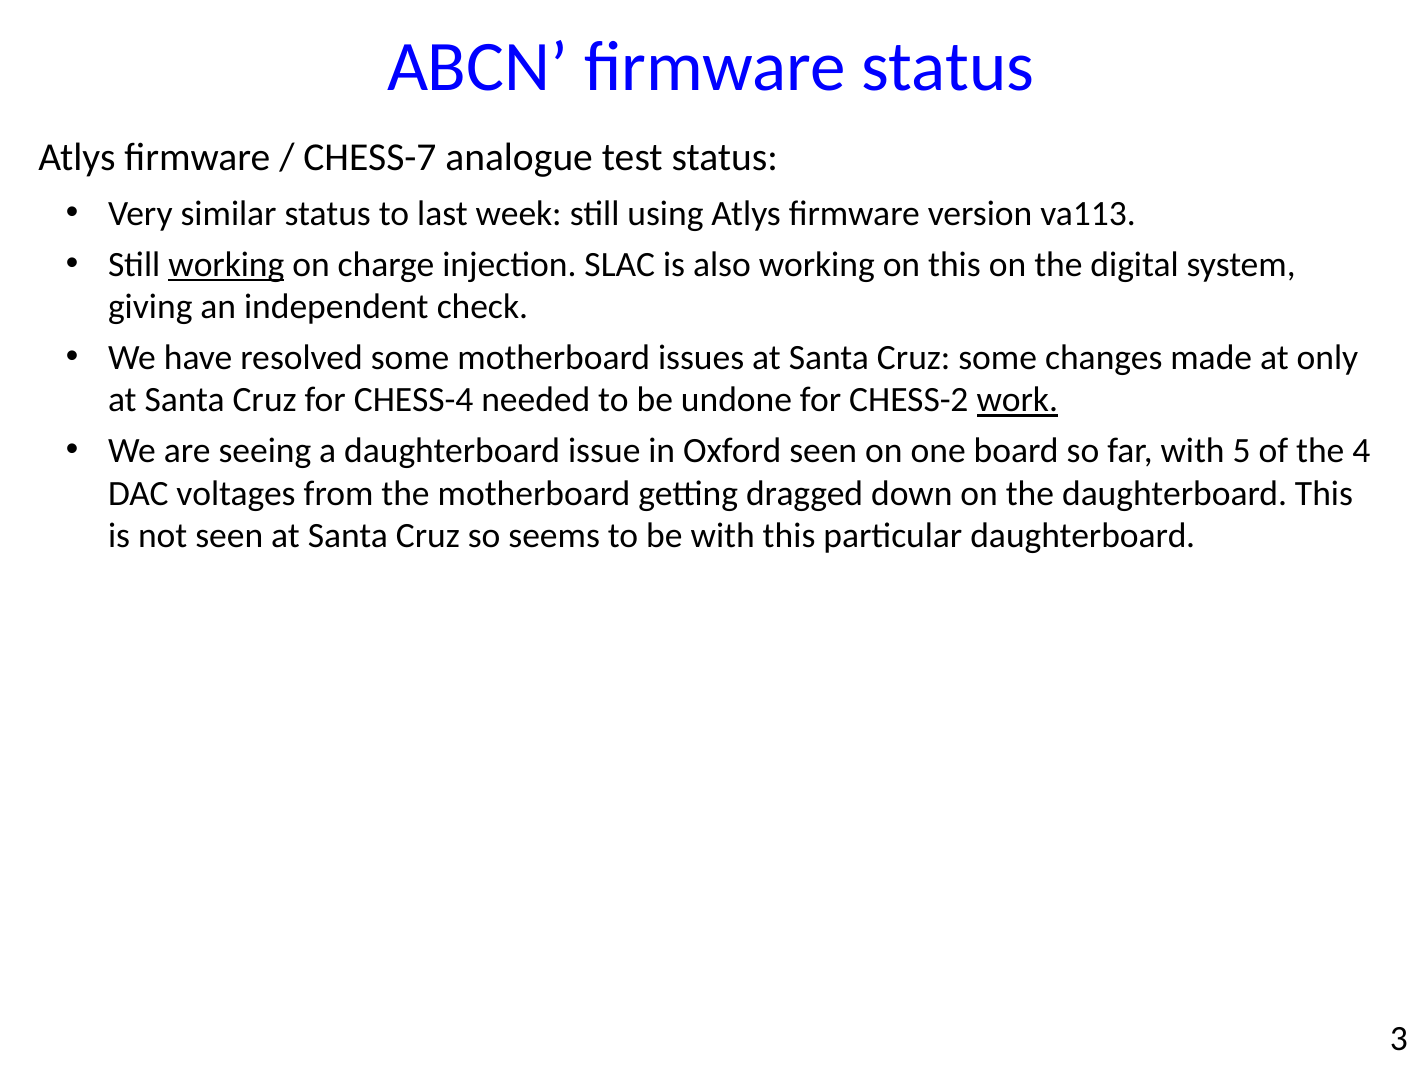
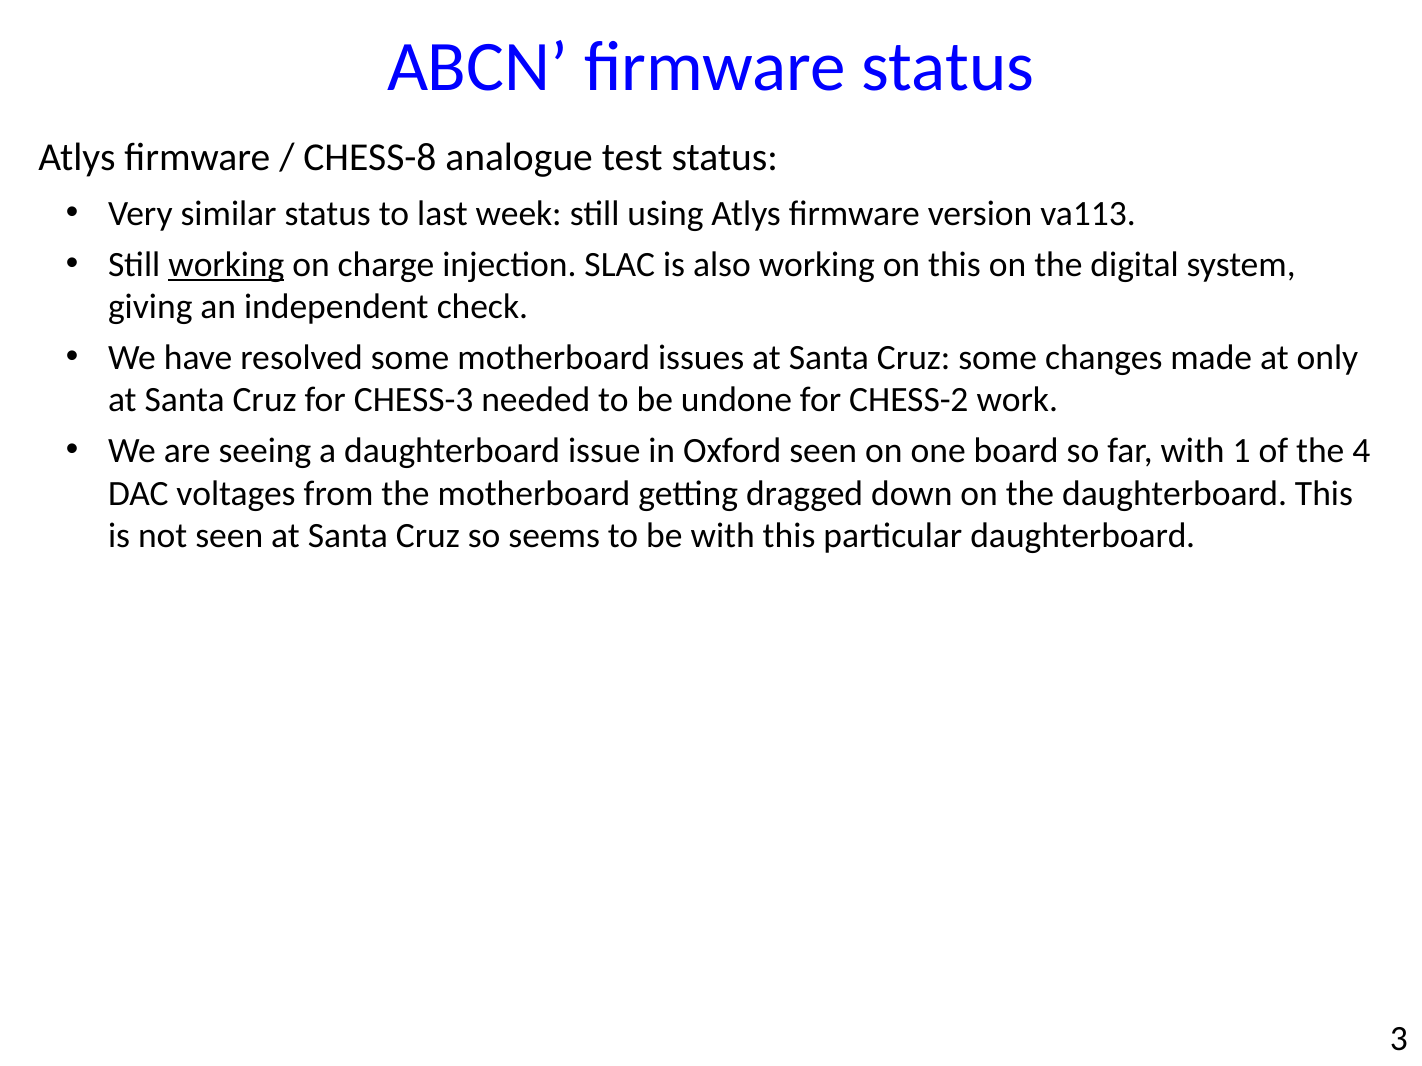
CHESS-7: CHESS-7 -> CHESS-8 (370, 157)
CHESS-4: CHESS-4 -> CHESS-3 (414, 400)
work underline: present -> none (1017, 400)
5: 5 -> 1 (1242, 451)
